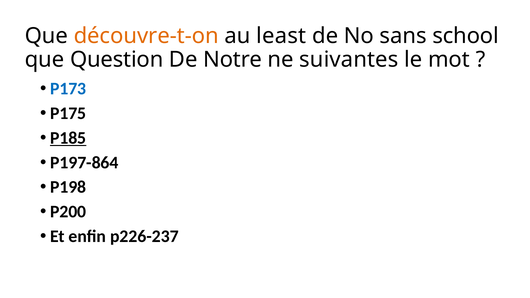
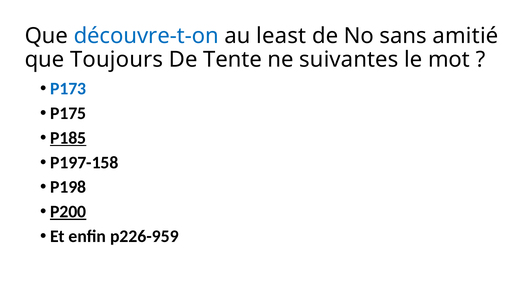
découvre-t-on colour: orange -> blue (146, 36)
school: school -> amitié (465, 36)
Question: Question -> Toujours (117, 60)
Notre: Notre -> Tente (233, 60)
P197-864: P197-864 -> P197-158 (84, 163)
P200 underline: none -> present (68, 212)
p226-237: p226-237 -> p226-959 (144, 236)
